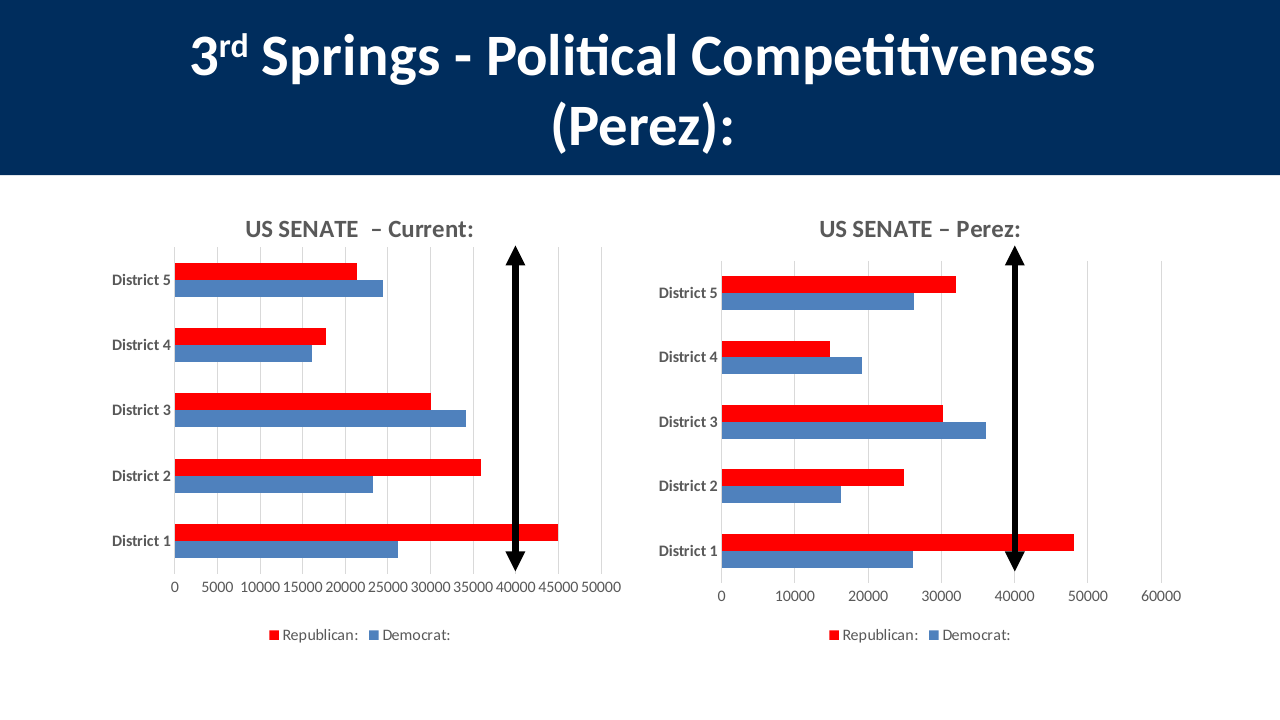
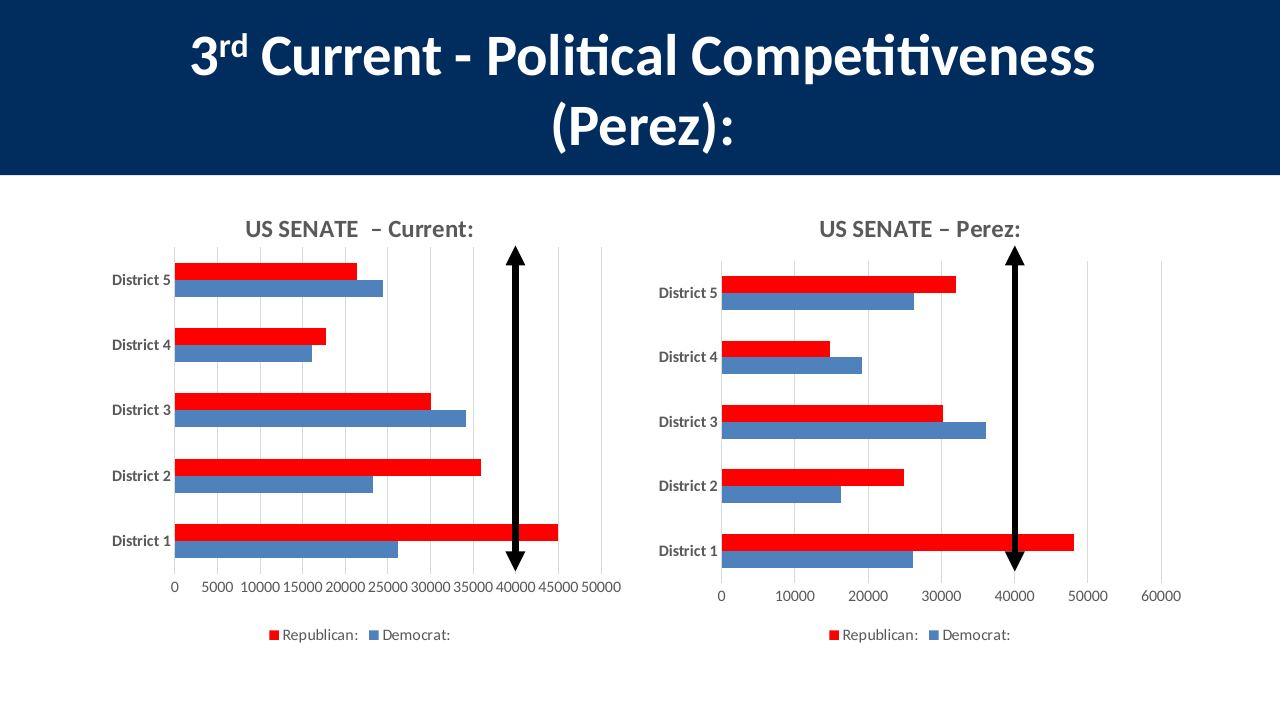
3rd Springs: Springs -> Current (352, 56)
